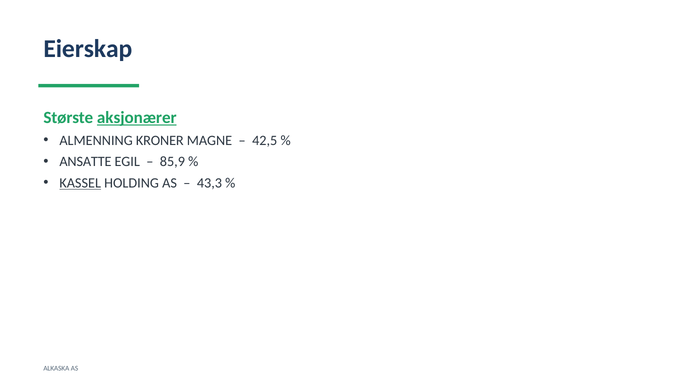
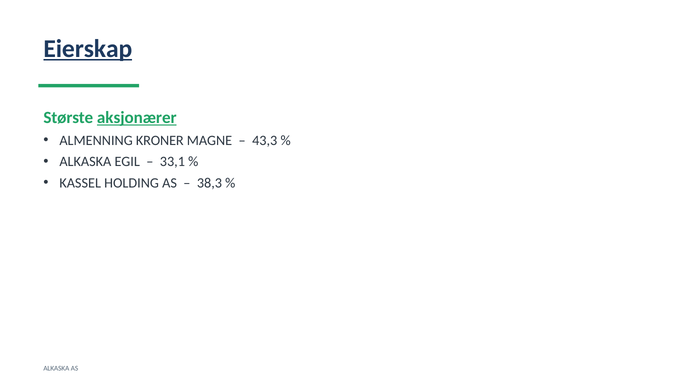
Eierskap underline: none -> present (88, 49)
42,5: 42,5 -> 43,3 (265, 140)
ANSATTE: ANSATTE -> ALKASKA (85, 162)
85,9: 85,9 -> 33,1 (172, 162)
KASSEL underline: present -> none (80, 183)
43,3: 43,3 -> 38,3 (209, 183)
